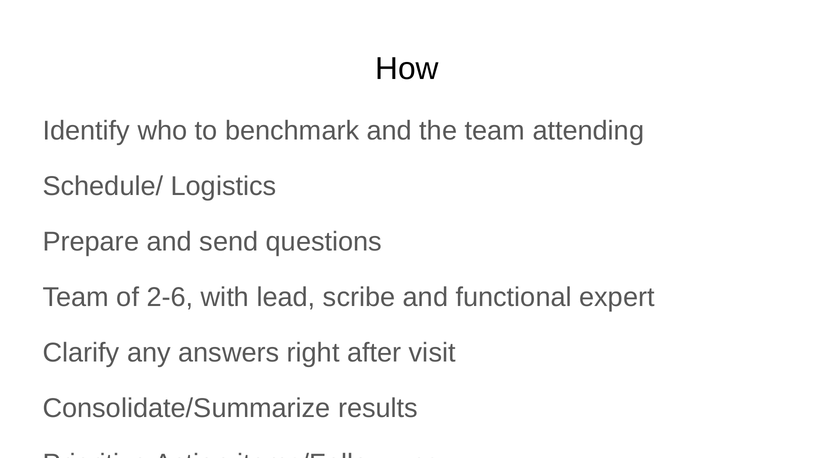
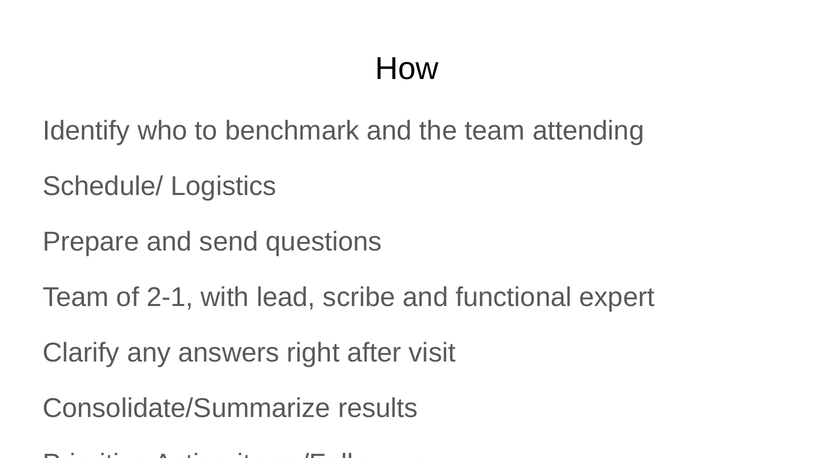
2-6: 2-6 -> 2-1 (170, 297)
